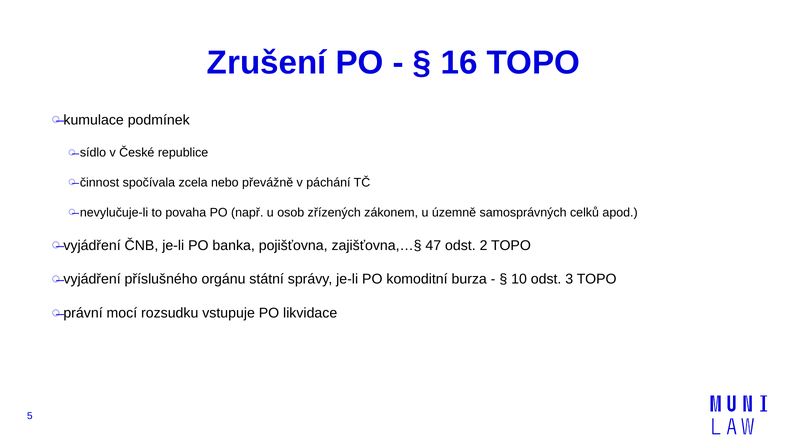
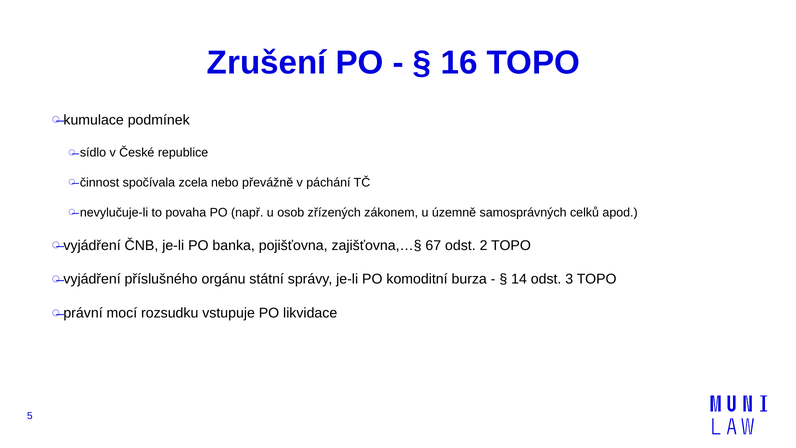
47: 47 -> 67 (433, 245)
10: 10 -> 14 (519, 279)
